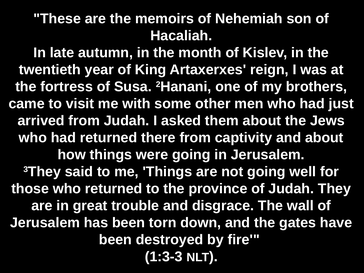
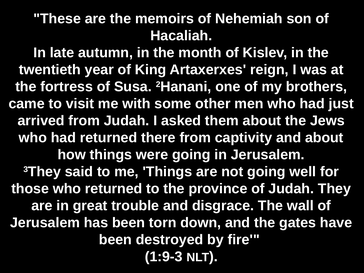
1:3-3: 1:3-3 -> 1:9-3 (164, 257)
